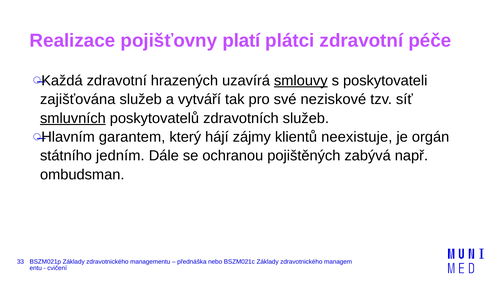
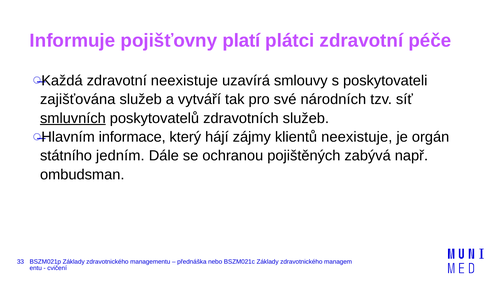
Realizace: Realizace -> Informuje (72, 41)
zdravotní hrazených: hrazených -> neexistuje (184, 81)
smlouvy underline: present -> none (301, 81)
neziskové: neziskové -> národních (333, 100)
garantem: garantem -> informace (132, 137)
